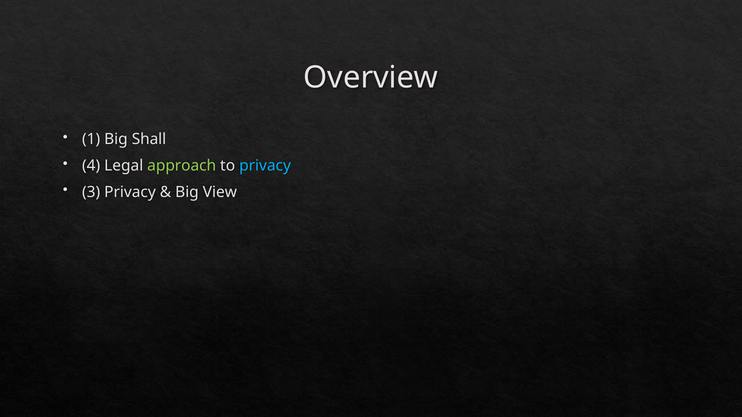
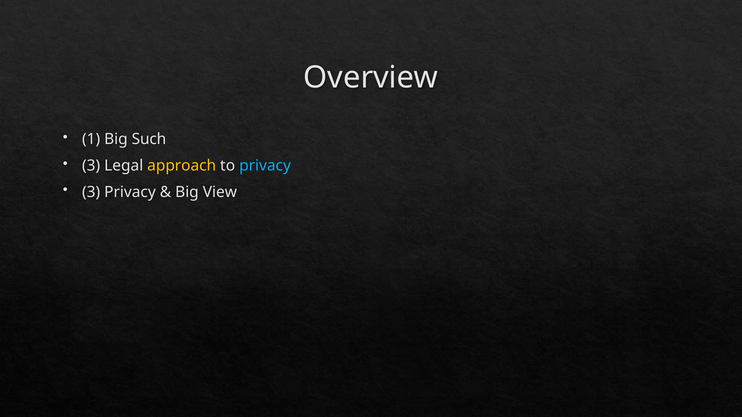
Shall: Shall -> Such (149, 140)
4: 4 -> 3 (91, 166)
approach colour: light green -> yellow (182, 166)
